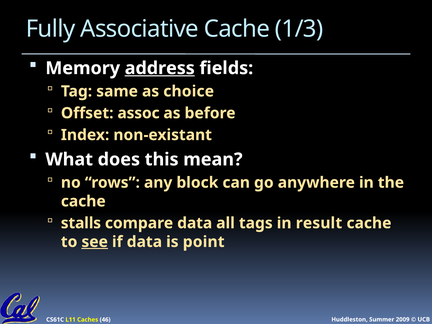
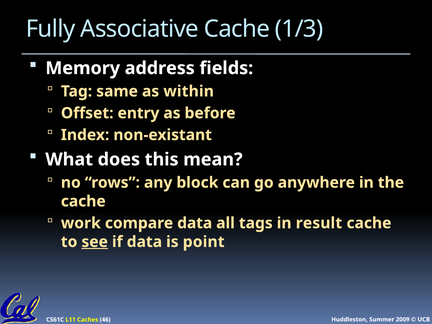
address underline: present -> none (160, 68)
choice: choice -> within (189, 91)
assoc: assoc -> entry (138, 113)
stalls: stalls -> work (81, 223)
